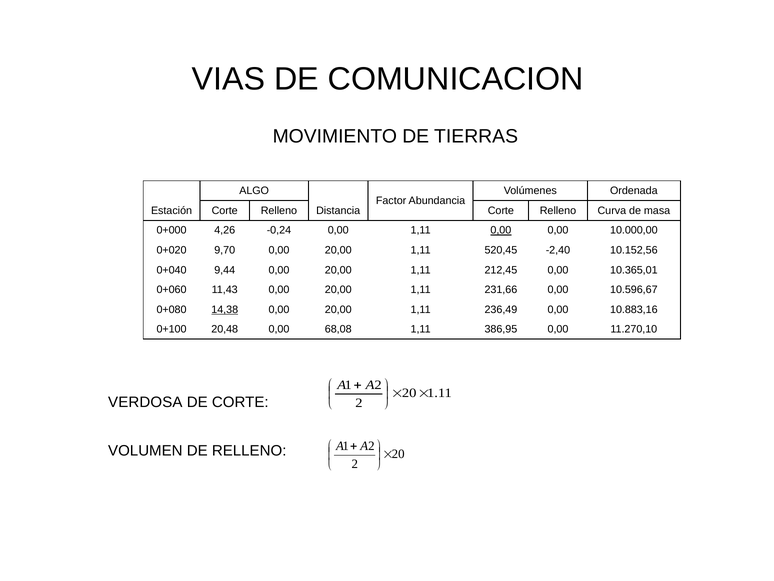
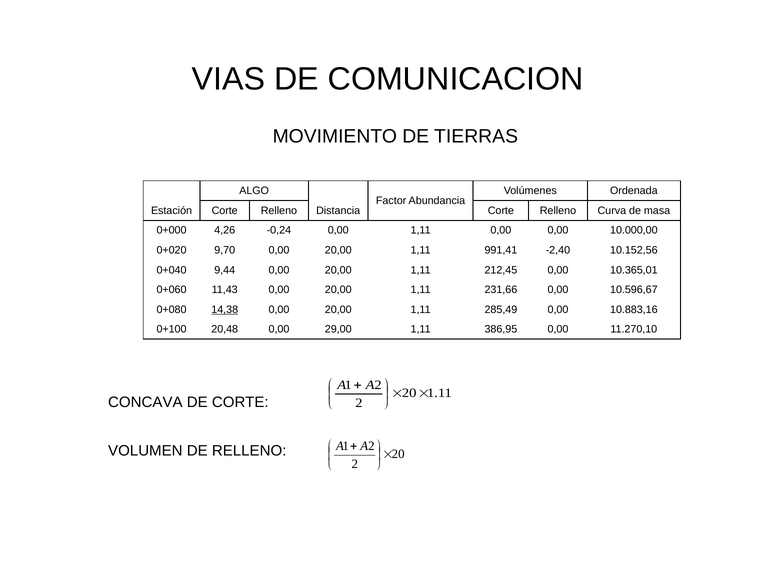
0,00 underline: present -> none (501, 230)
520,45: 520,45 -> 991,41 (501, 250)
236,49: 236,49 -> 285,49 (501, 309)
68,08: 68,08 -> 29,00 (338, 329)
VERDOSA: VERDOSA -> CONCAVA (145, 402)
